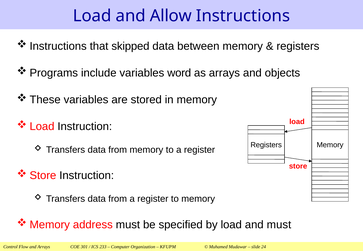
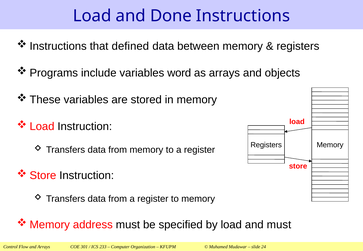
Allow: Allow -> Done (171, 16)
skipped: skipped -> defined (130, 46)
